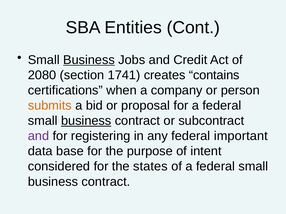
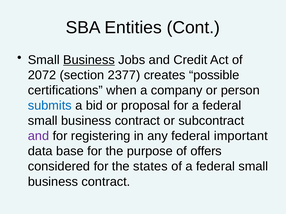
2080: 2080 -> 2072 (42, 75)
1741: 1741 -> 2377 (124, 75)
contains: contains -> possible (214, 75)
submits colour: orange -> blue (50, 106)
business underline: present -> none (86, 121)
intent: intent -> offers (206, 152)
